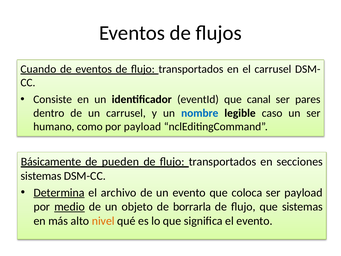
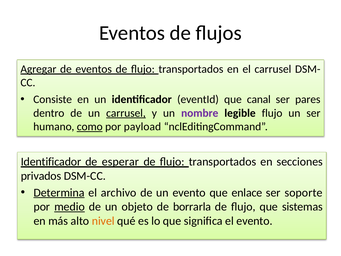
Cuando: Cuando -> Agregar (38, 69)
carrusel underline: none -> present (126, 113)
nombre colour: blue -> purple (200, 113)
legible caso: caso -> flujo (272, 113)
como underline: none -> present (90, 127)
Básicamente: Básicamente -> Identificador (51, 162)
pueden: pueden -> esperar (120, 162)
sistemas: sistemas -> privados (41, 176)
coloca: coloca -> enlace (247, 192)
ser payload: payload -> soporte (304, 192)
